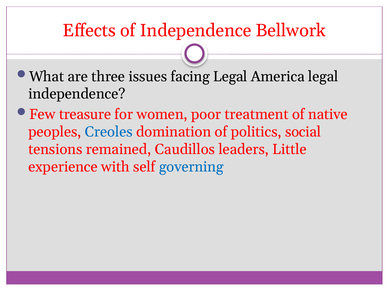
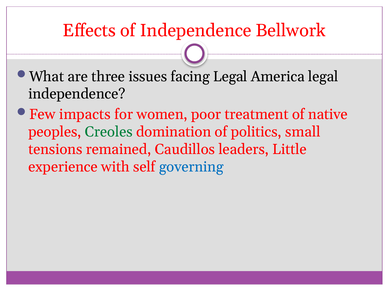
treasure: treasure -> impacts (85, 115)
Creoles colour: blue -> green (109, 132)
social: social -> small (303, 132)
